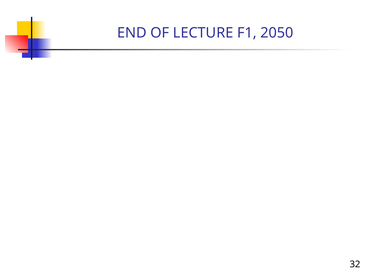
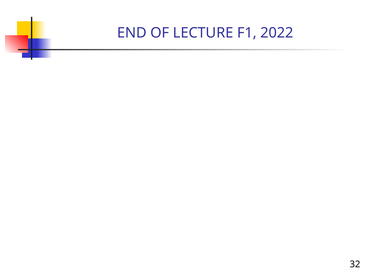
2050: 2050 -> 2022 (277, 33)
